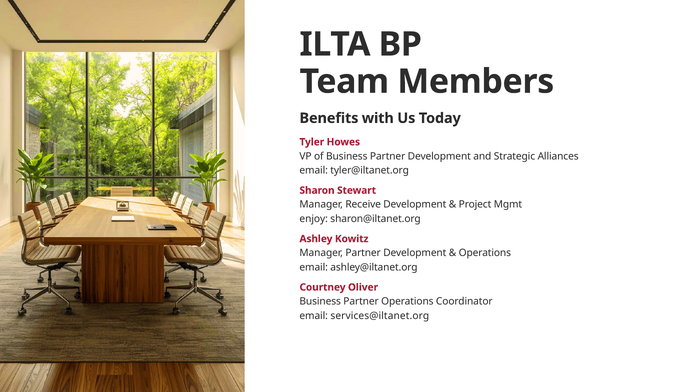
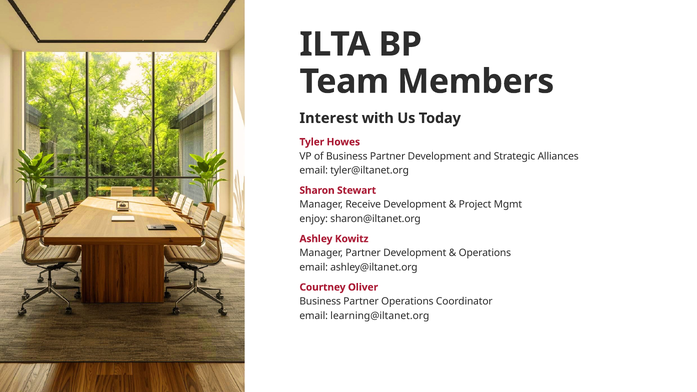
Benefits: Benefits -> Interest (329, 118)
services@iltanet.org: services@iltanet.org -> learning@iltanet.org (380, 316)
